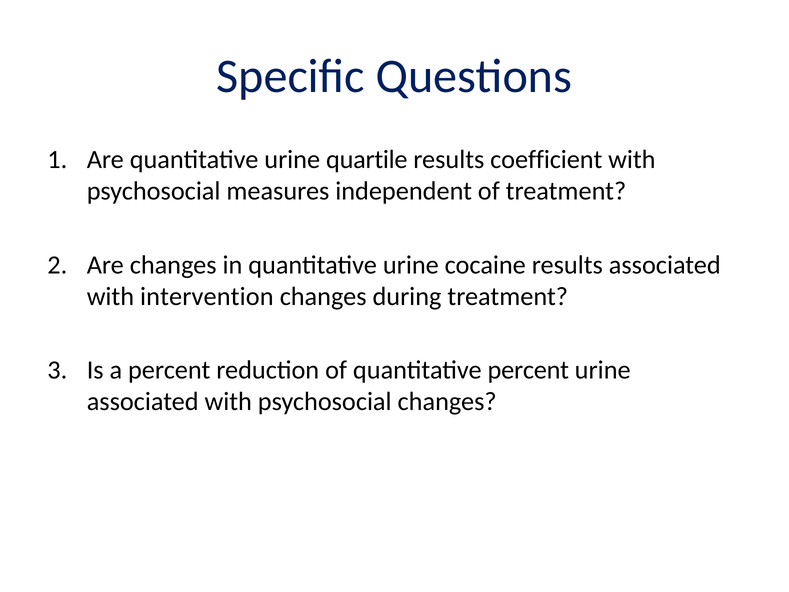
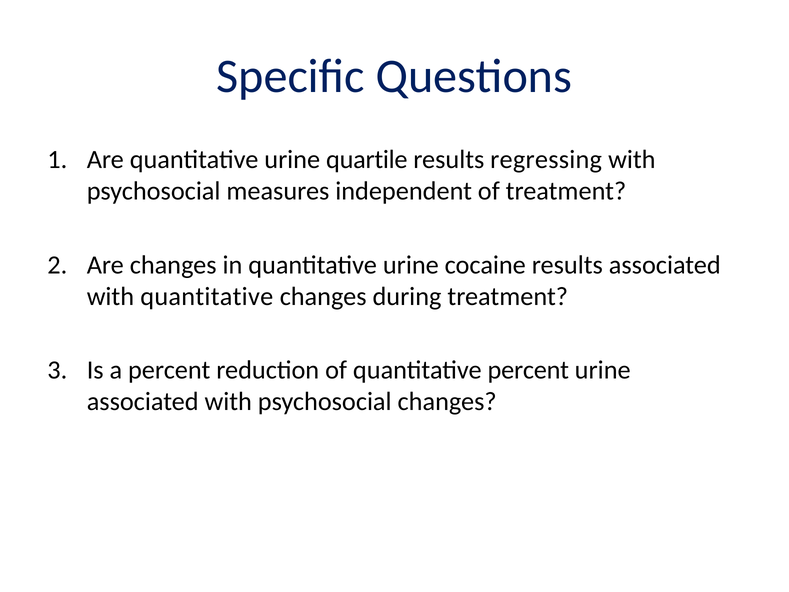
coefficient: coefficient -> regressing (546, 160)
with intervention: intervention -> quantitative (207, 296)
